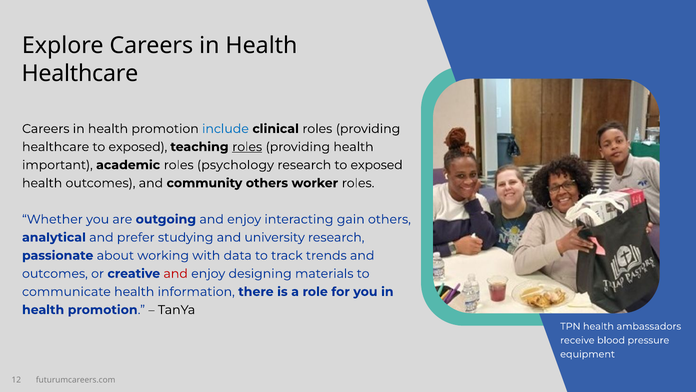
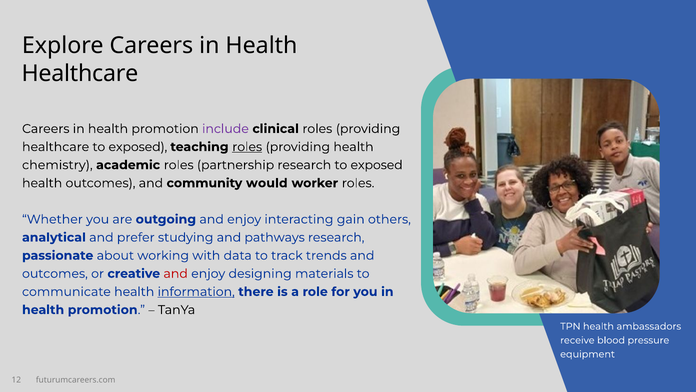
include colour: blue -> purple (225, 129)
important: important -> chemistry (57, 165)
psychology: psychology -> partnership (236, 165)
community others: others -> would (267, 183)
university: university -> pathways (275, 237)
information underline: none -> present (196, 291)
